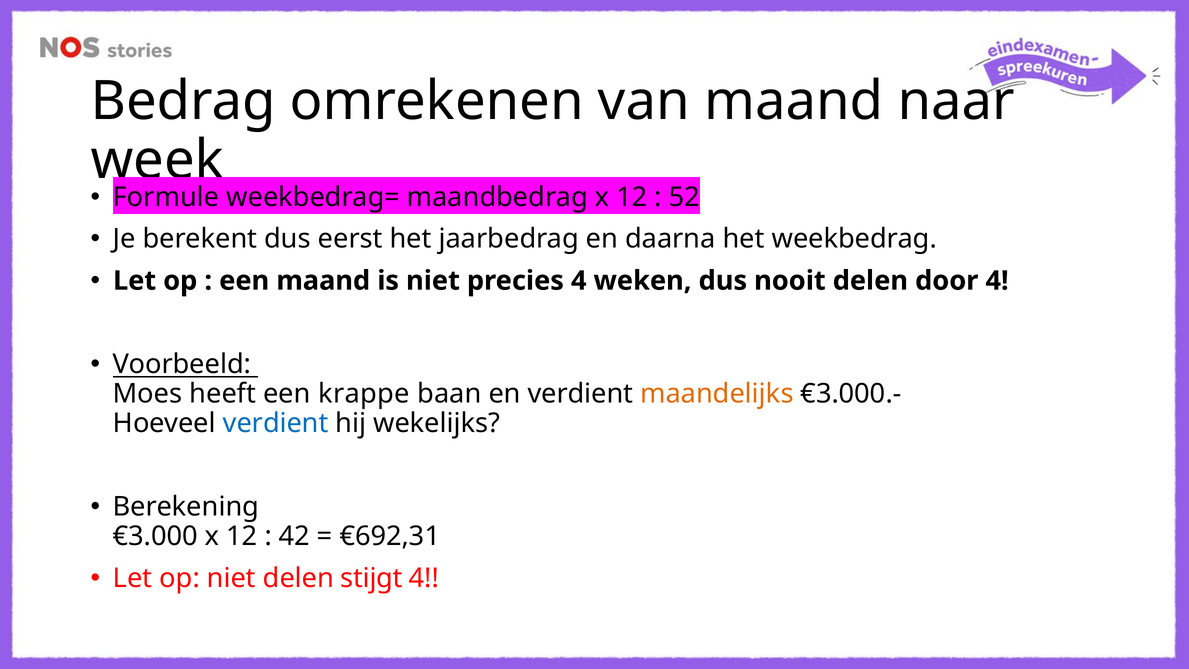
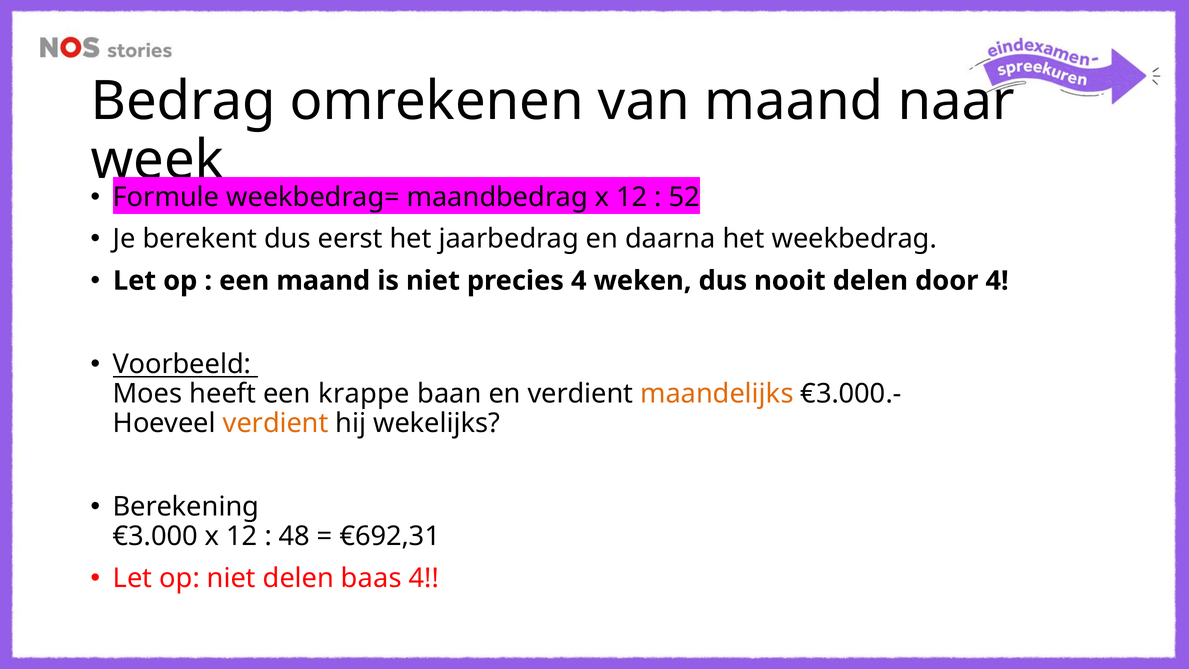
verdient colour: blue -> orange (276, 423)
42: 42 -> 48 (294, 536)
stijgt: stijgt -> baas (371, 578)
